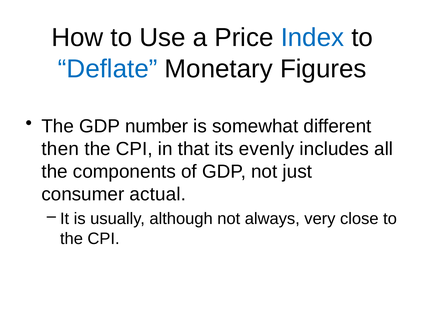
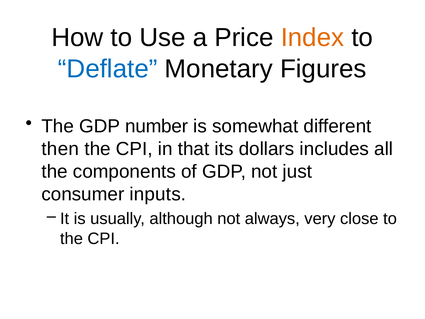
Index colour: blue -> orange (312, 38)
evenly: evenly -> dollars (267, 149)
actual: actual -> inputs (158, 194)
